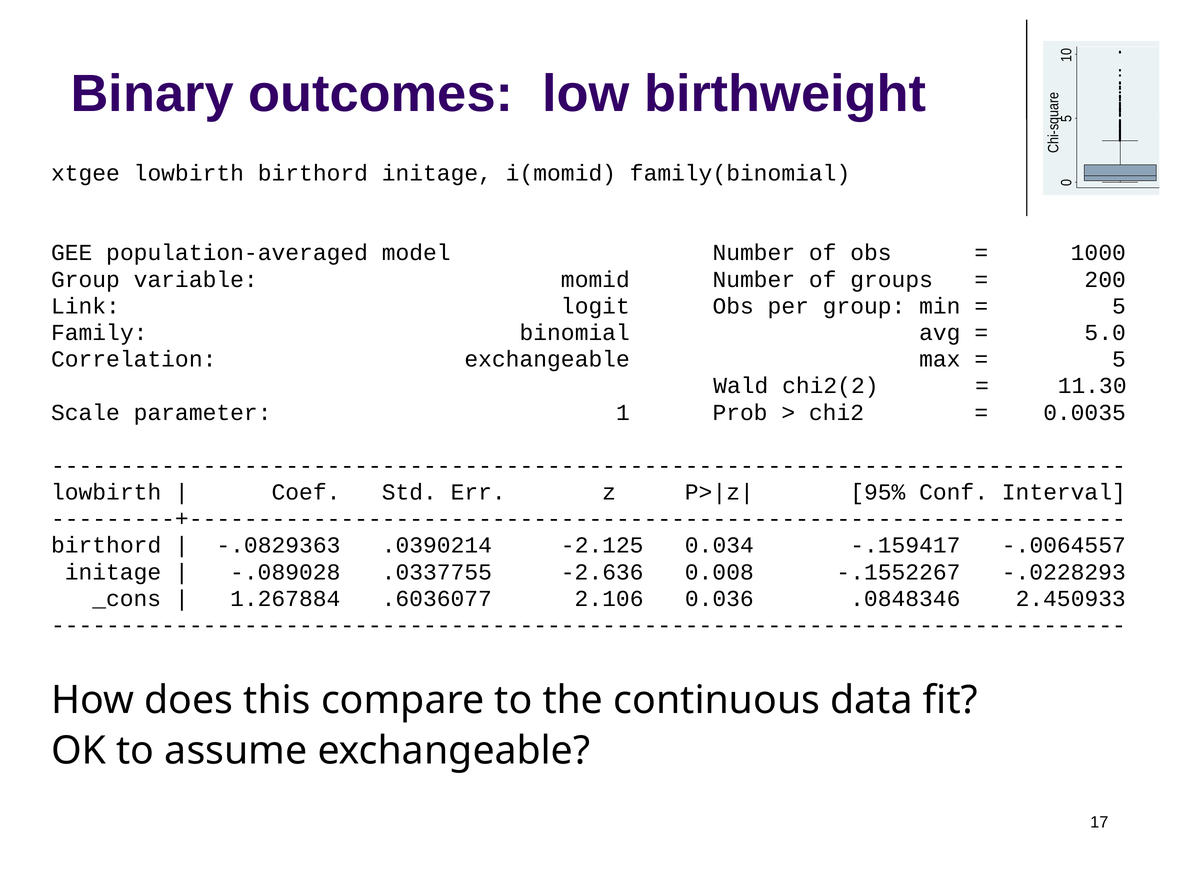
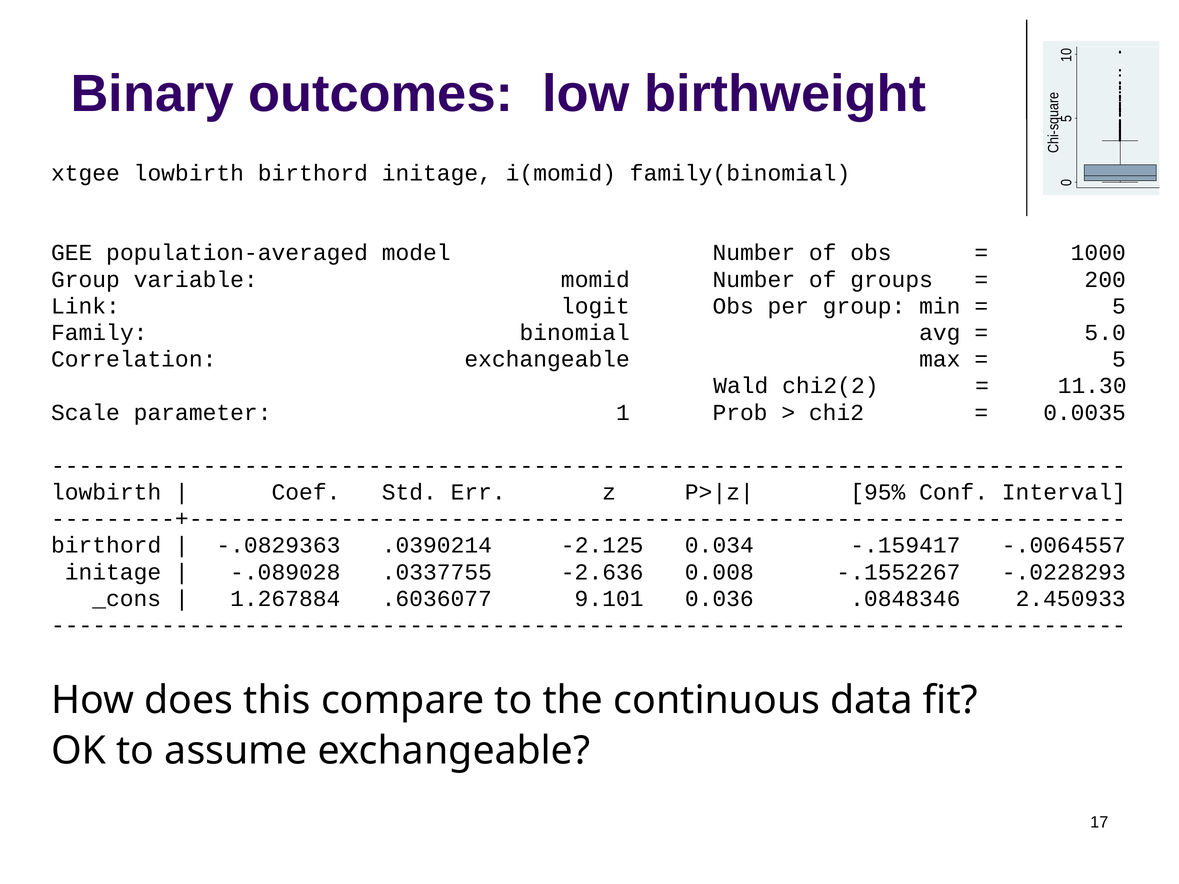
2.106: 2.106 -> 9.101 (609, 599)
